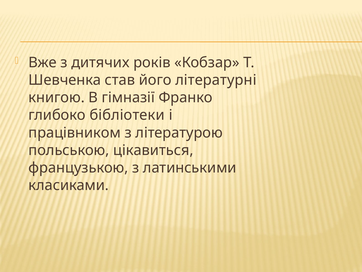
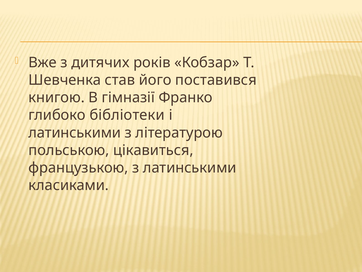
літературні: літературні -> поставився (216, 80)
працівником: працівником -> латинськими (75, 132)
